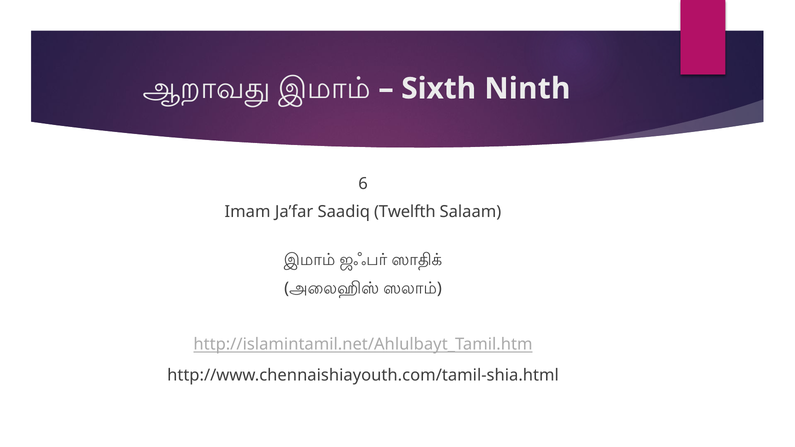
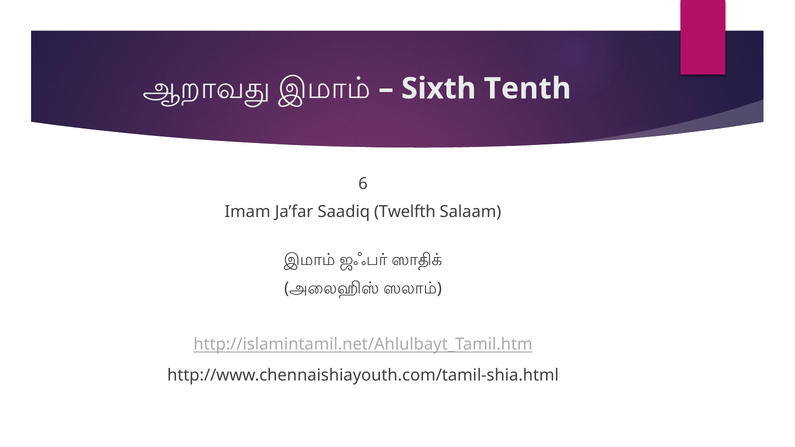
Ninth: Ninth -> Tenth (527, 89)
